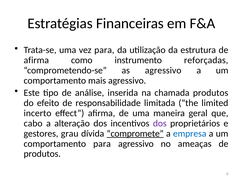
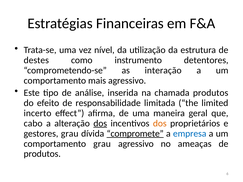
vez para: para -> nível (104, 50)
afirma: afirma -> destes (36, 60)
reforçadas: reforçadas -> detentores (206, 60)
as agressivo: agressivo -> interação (163, 70)
dos underline: none -> present (100, 123)
dos colour: purple -> orange (160, 123)
comportamento para: para -> grau (102, 144)
